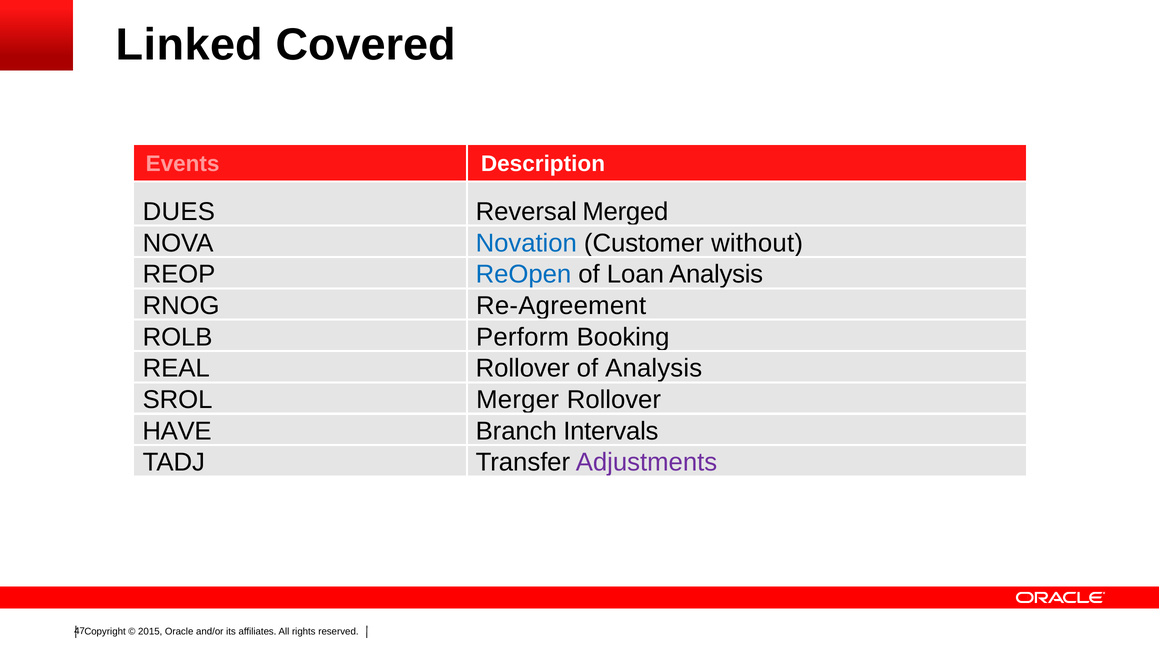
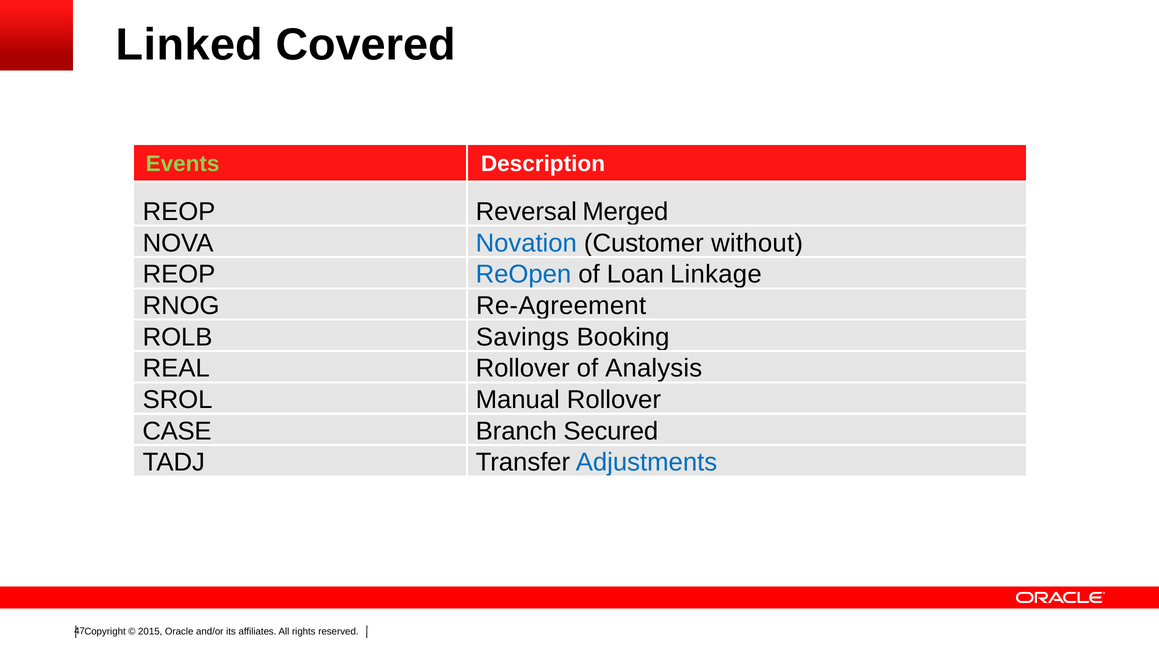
Events colour: pink -> light green (183, 164)
DUES: DUES -> REOP (179, 212)
Loan Analysis: Analysis -> Linkage (716, 274)
Perform: Perform -> Savings (523, 337)
Merger: Merger -> Manual (518, 400)
HAVE: HAVE -> CASE (177, 431)
Intervals: Intervals -> Secured (611, 431)
Adjustments colour: purple -> blue (646, 462)
